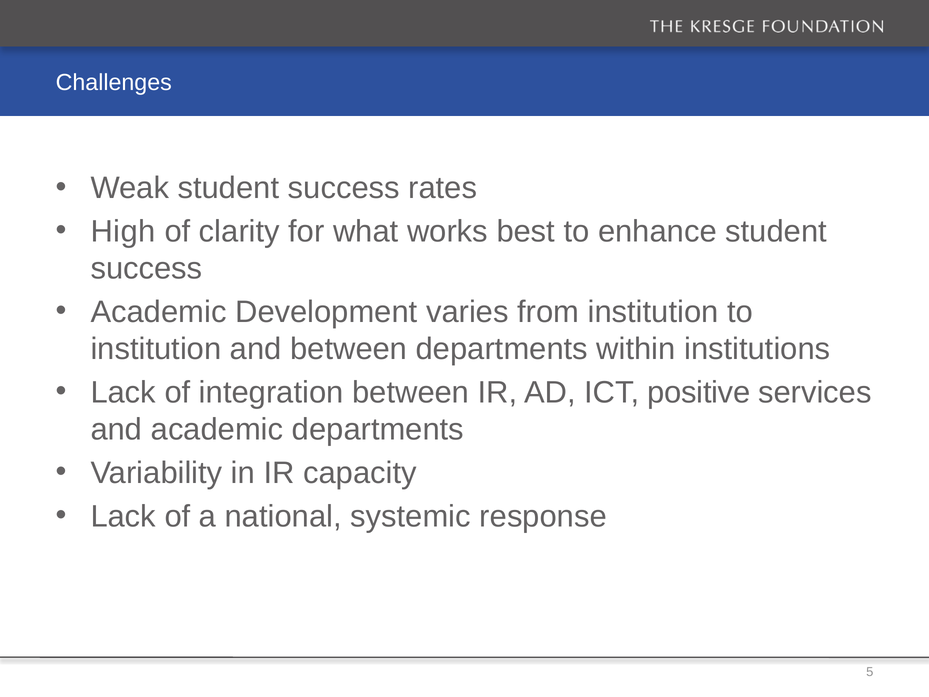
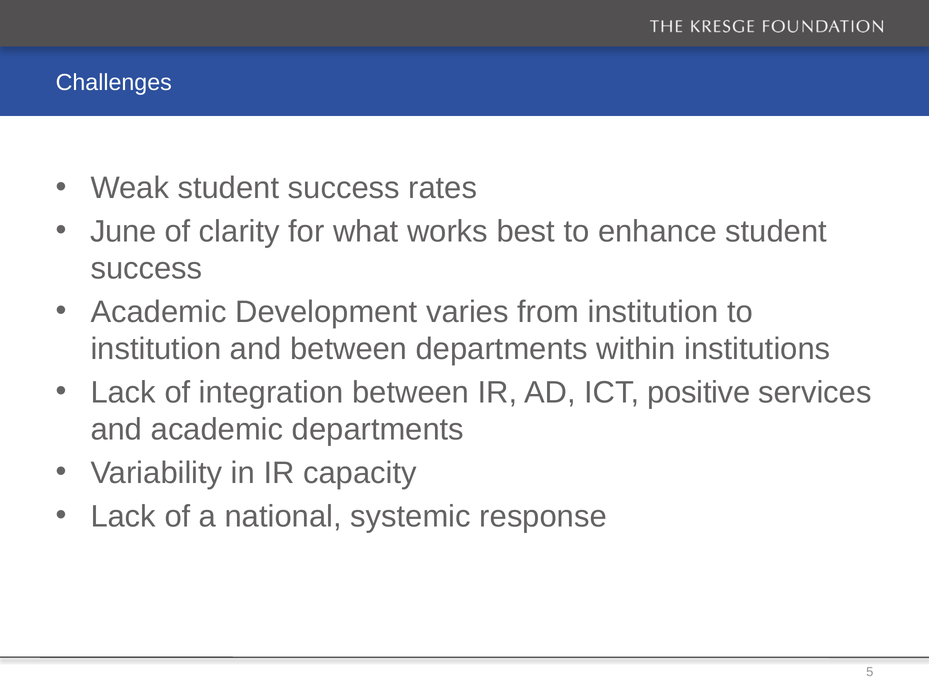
High: High -> June (123, 231)
